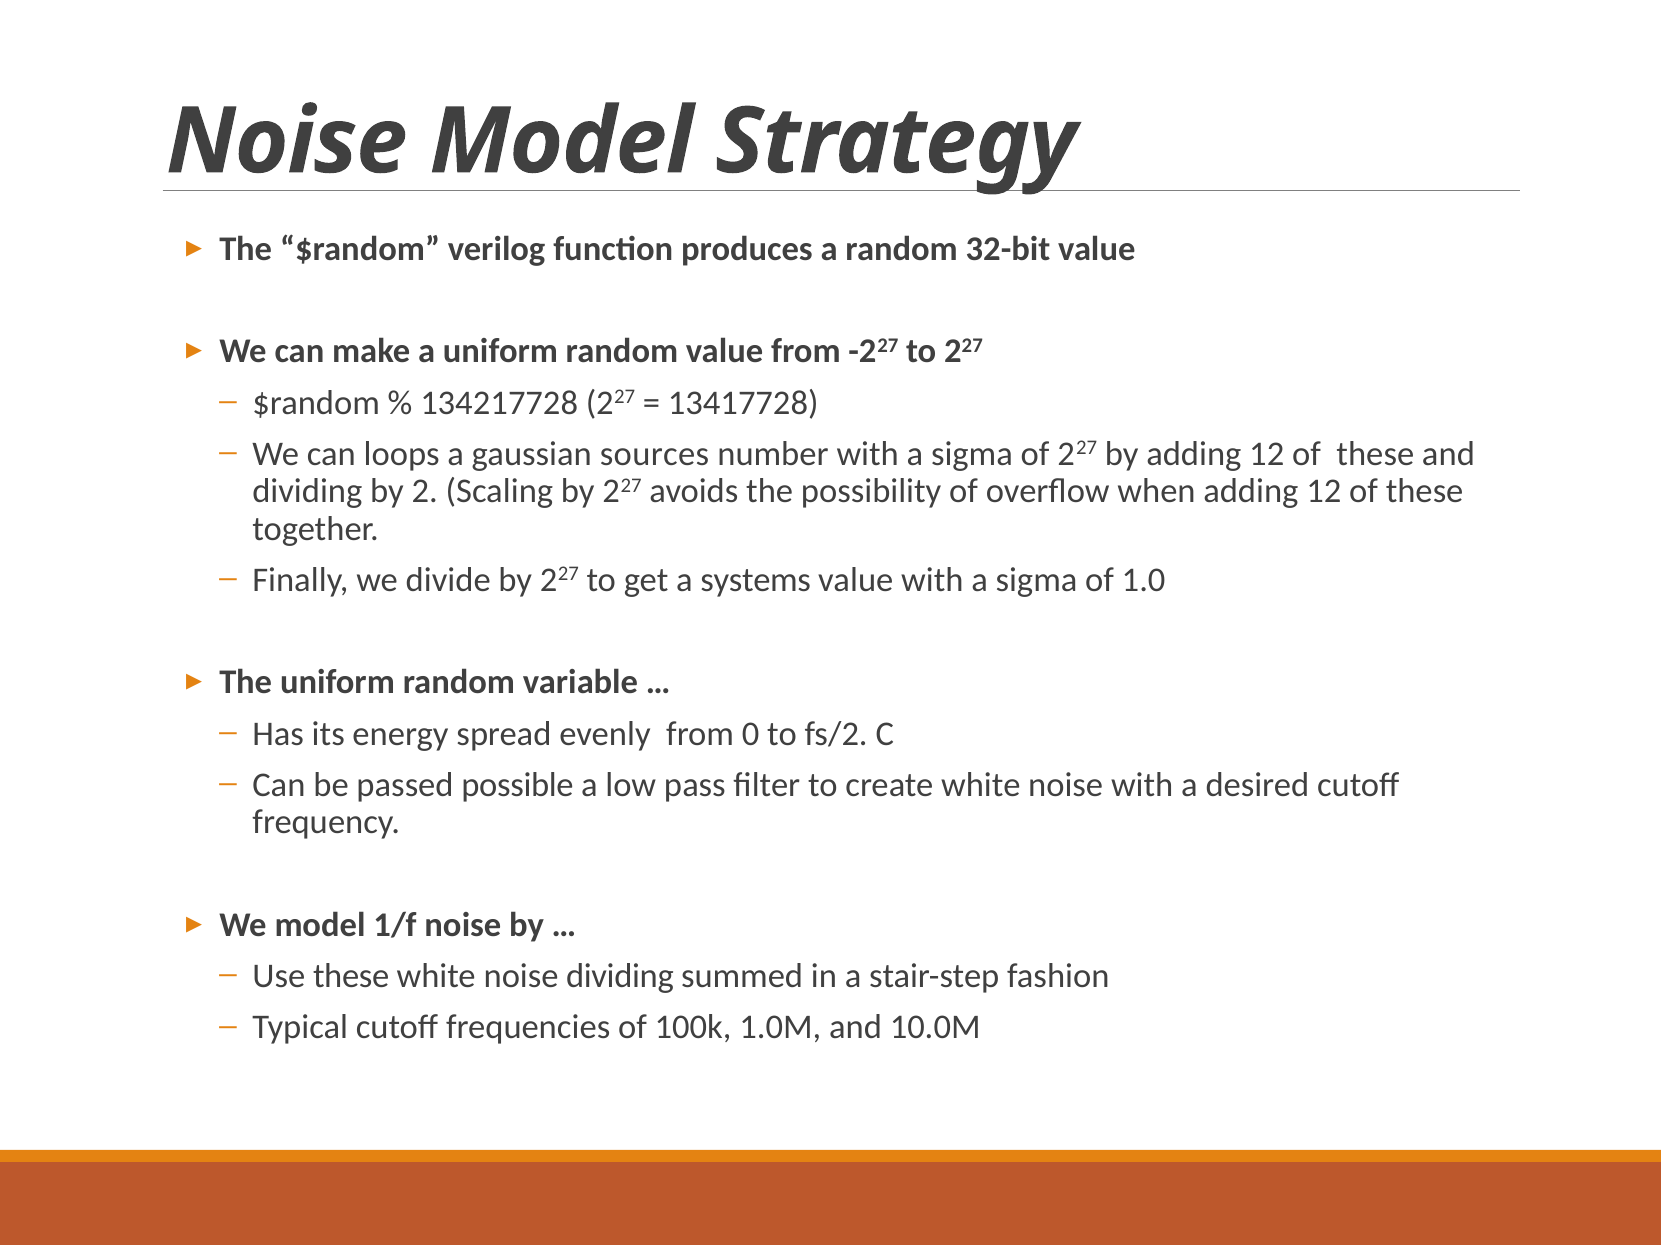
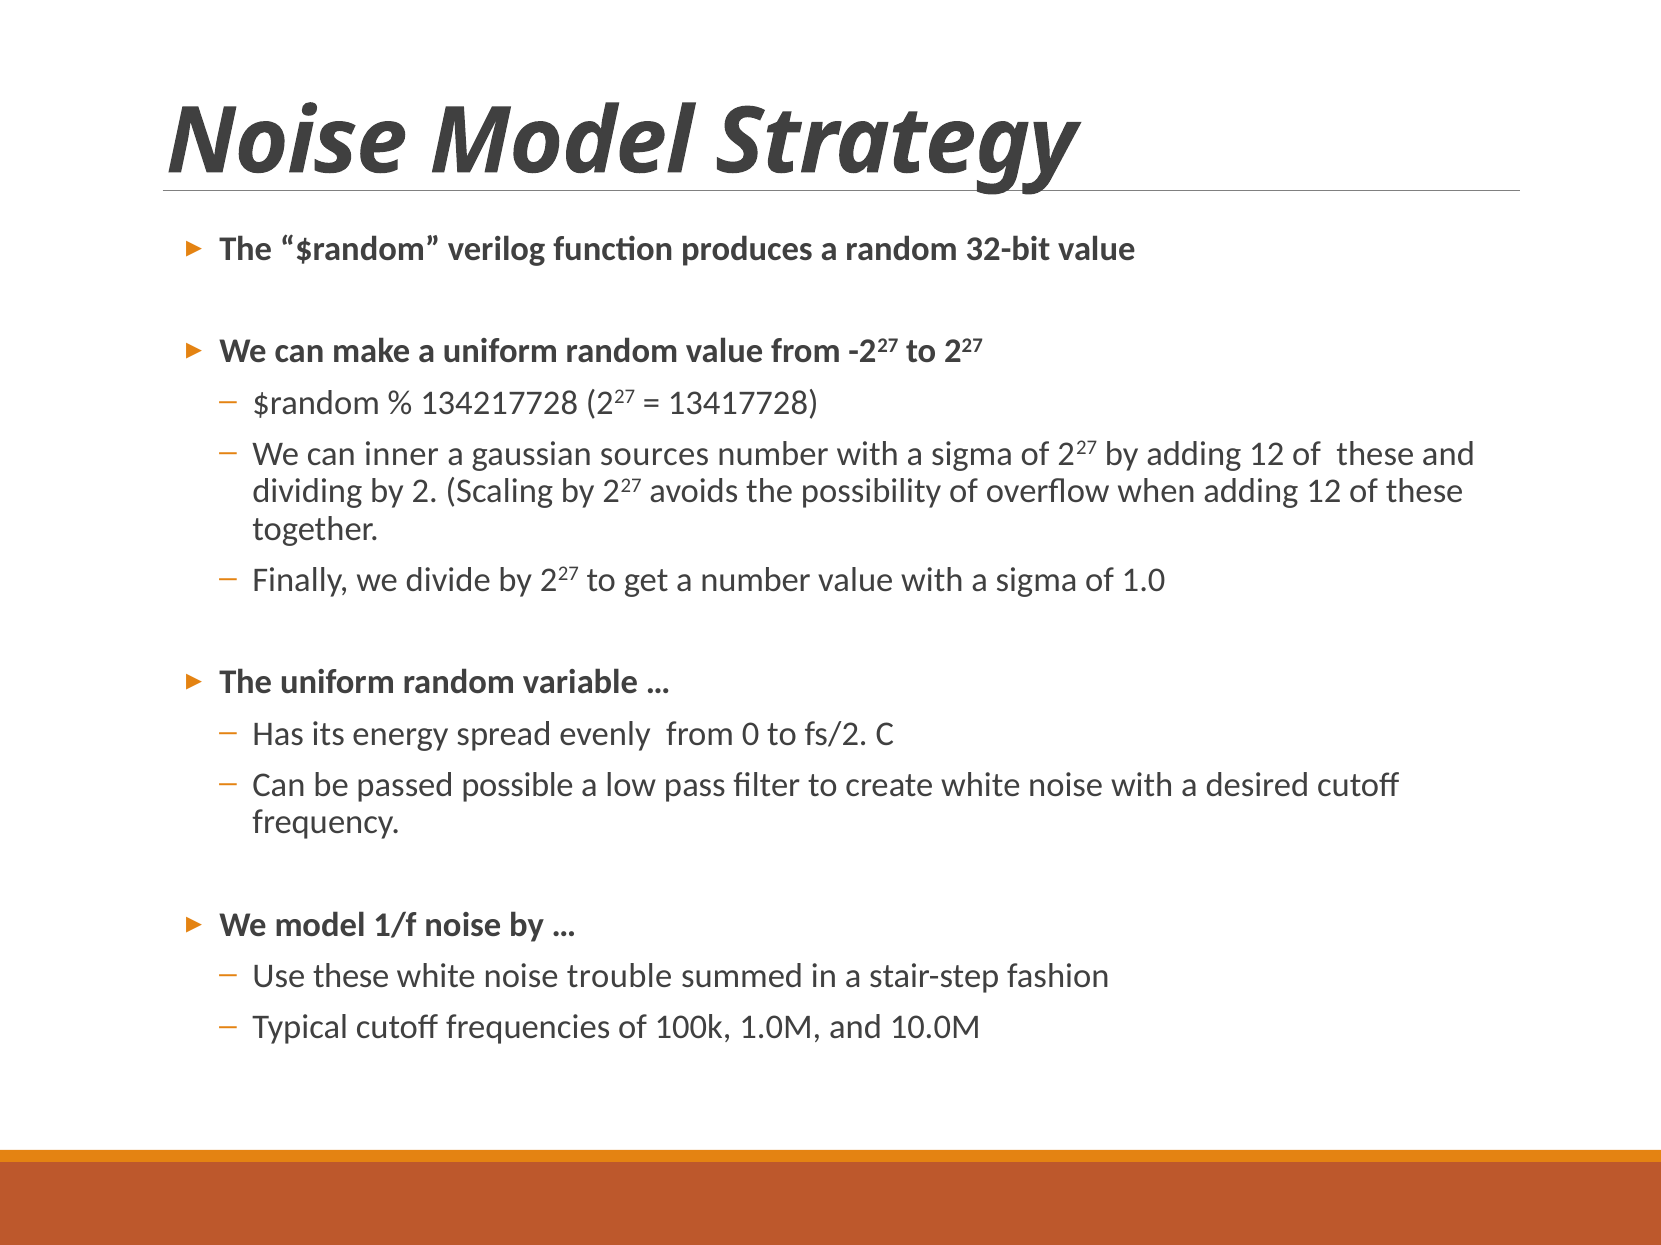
loops: loops -> inner (401, 454)
a systems: systems -> number (756, 580)
noise dividing: dividing -> trouble (620, 976)
